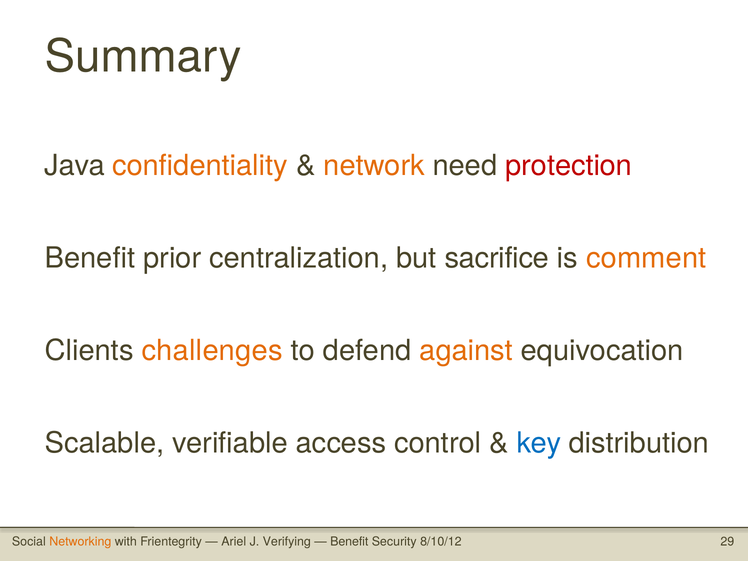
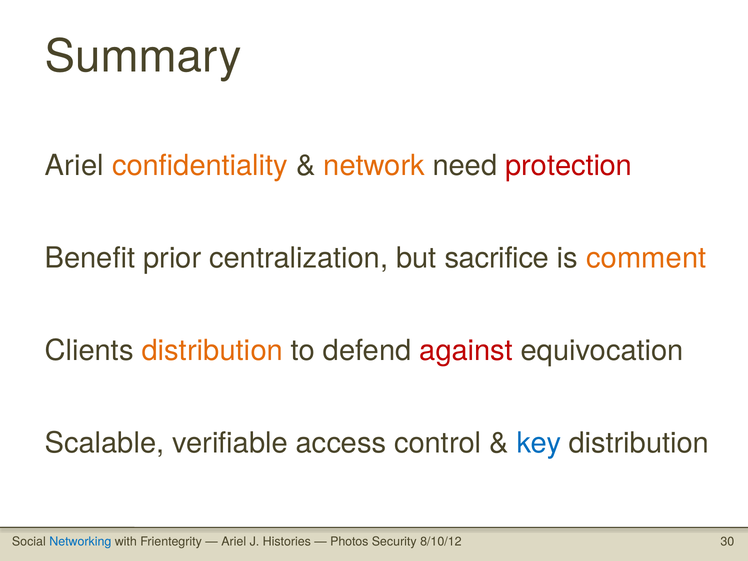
Java: Java -> Ariel (74, 165)
Clients challenges: challenges -> distribution (212, 350)
against colour: orange -> red (466, 350)
Networking colour: orange -> blue (80, 542)
Verifying: Verifying -> Histories (287, 542)
Benefit: Benefit -> Photos (349, 542)
29: 29 -> 30 (727, 542)
